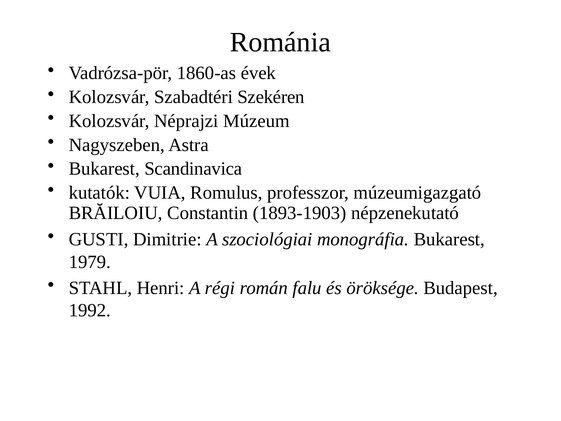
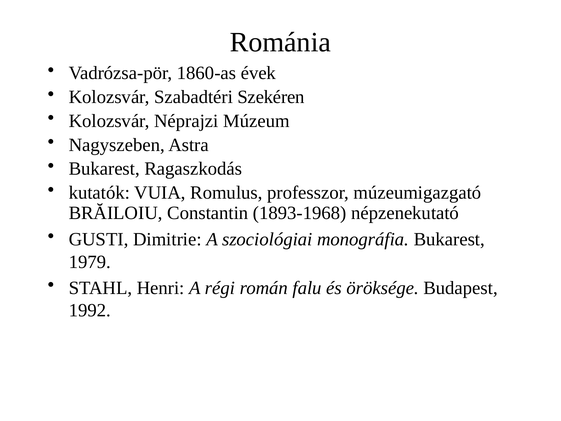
Scandinavica: Scandinavica -> Ragaszkodás (193, 169)
1893-1903: 1893-1903 -> 1893-1968 (300, 213)
